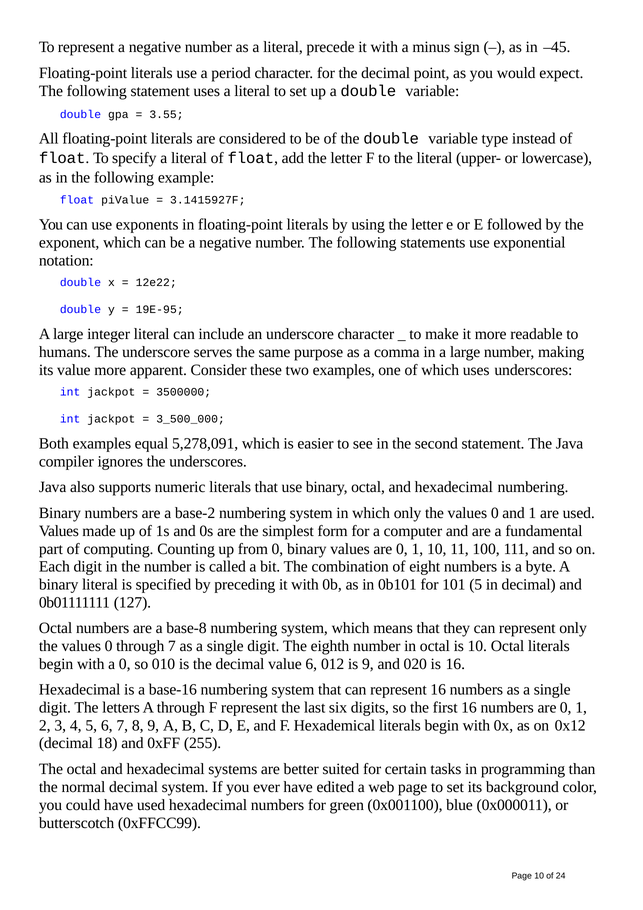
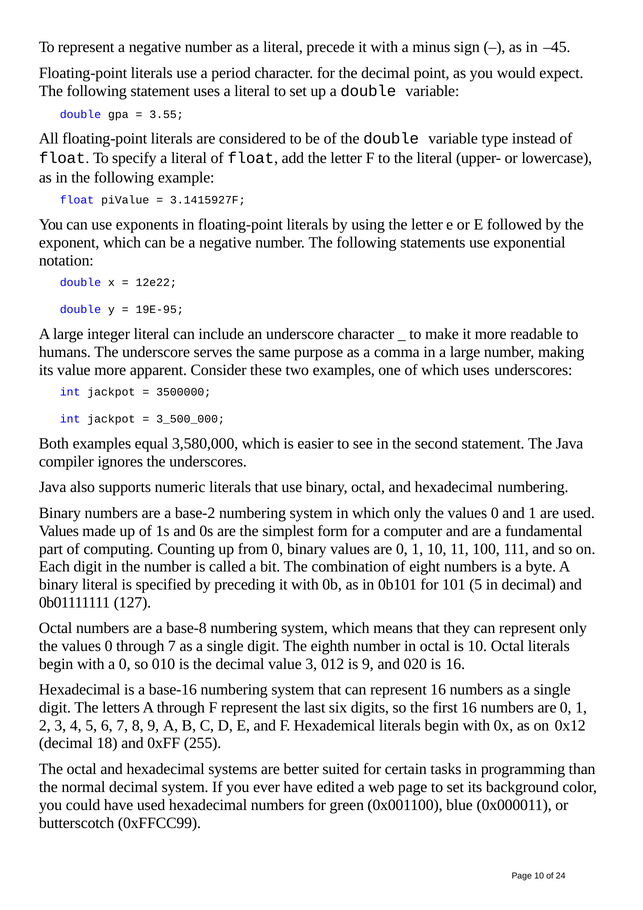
5,278,091: 5,278,091 -> 3,580,000 (205, 444)
value 6: 6 -> 3 (311, 664)
